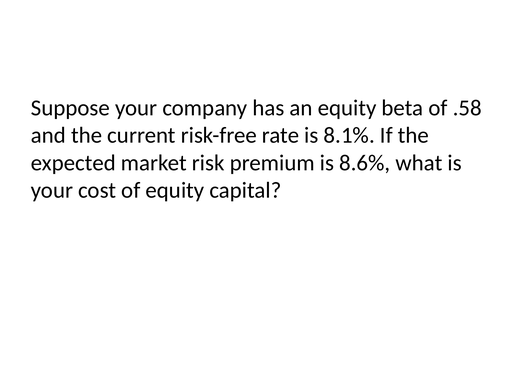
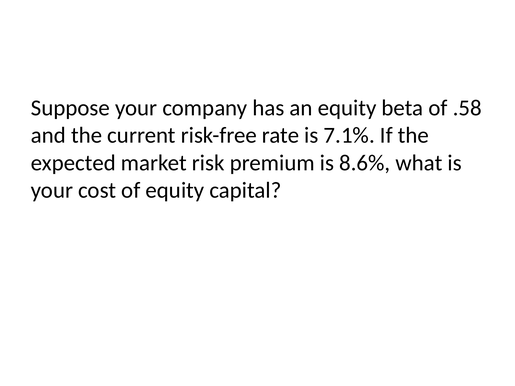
8.1%: 8.1% -> 7.1% (349, 136)
